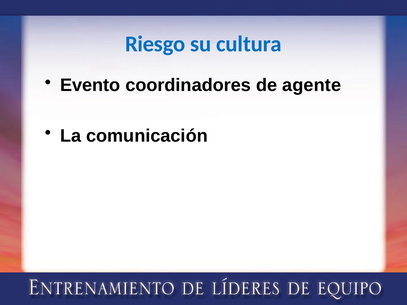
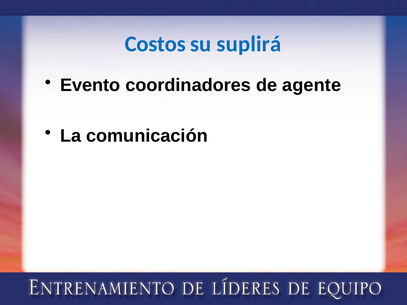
Riesgo: Riesgo -> Costos (155, 44)
cultura: cultura -> suplirá (249, 44)
